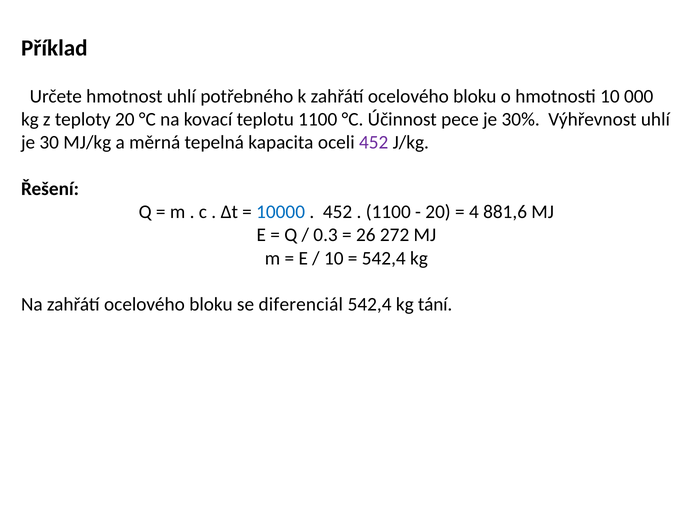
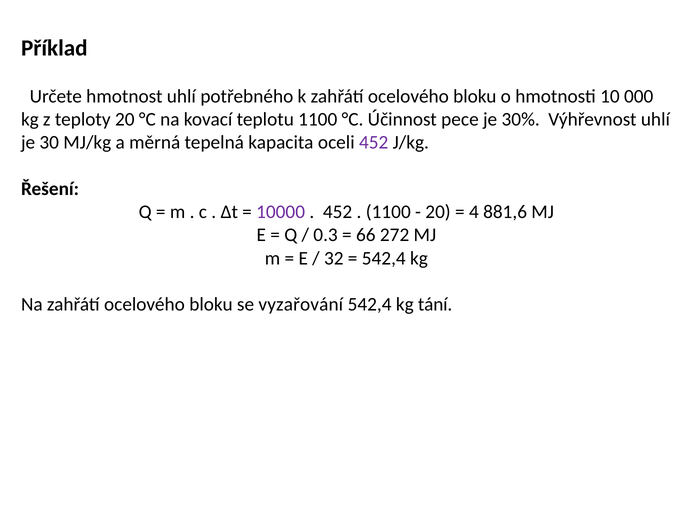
10000 colour: blue -> purple (281, 212)
26: 26 -> 66 (366, 235)
10: 10 -> 32 (334, 258)
diferenciál: diferenciál -> vyzařování (301, 304)
